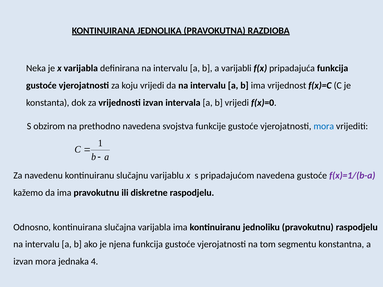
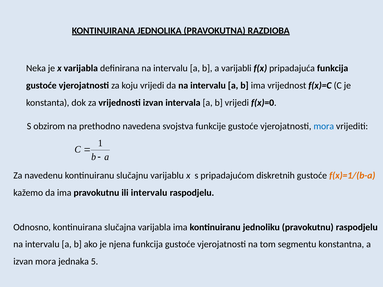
pripadajućom navedena: navedena -> diskretnih (276, 176)
f(x)=1/(b-a colour: purple -> orange (352, 176)
ili diskretne: diskretne -> intervalu (149, 193)
4: 4 -> 5 (95, 262)
